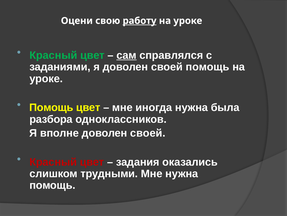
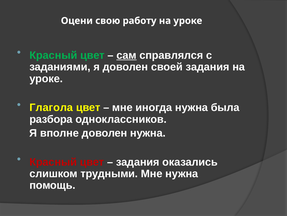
работу underline: present -> none (140, 21)
своей помощь: помощь -> задания (208, 67)
Помощь: Помощь -> Глагола (51, 107)
вполне доволен своей: своей -> нужна (148, 133)
